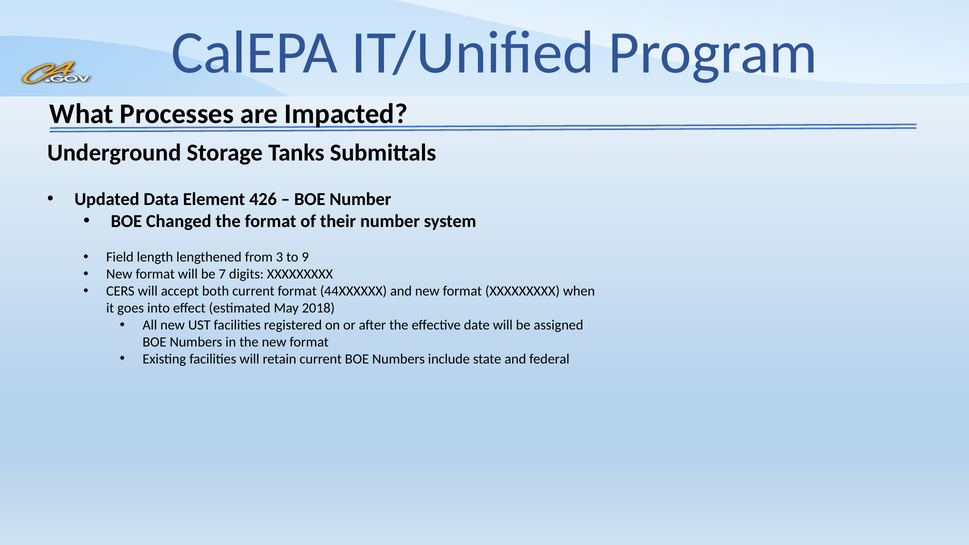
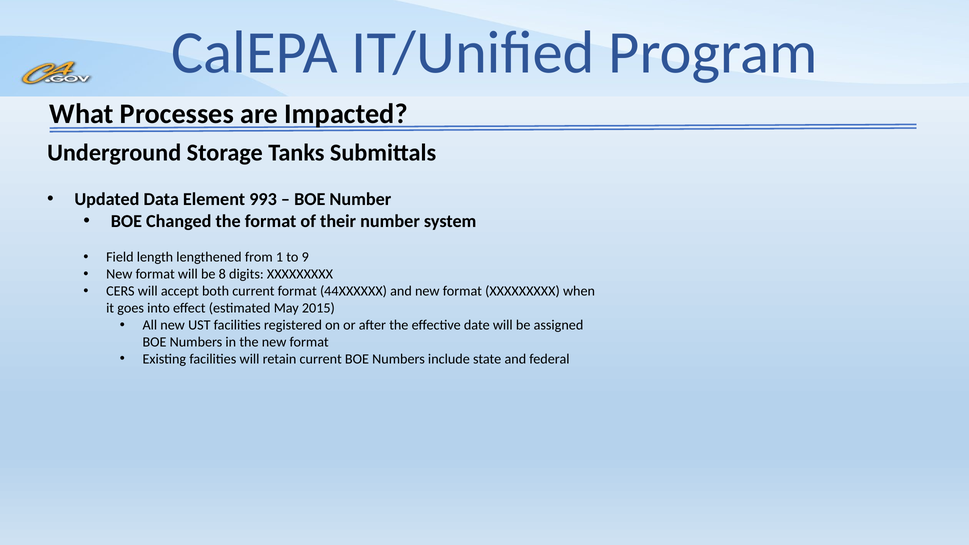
426: 426 -> 993 (263, 199)
3: 3 -> 1 (280, 257)
7: 7 -> 8 (222, 274)
2018: 2018 -> 2015 (318, 308)
